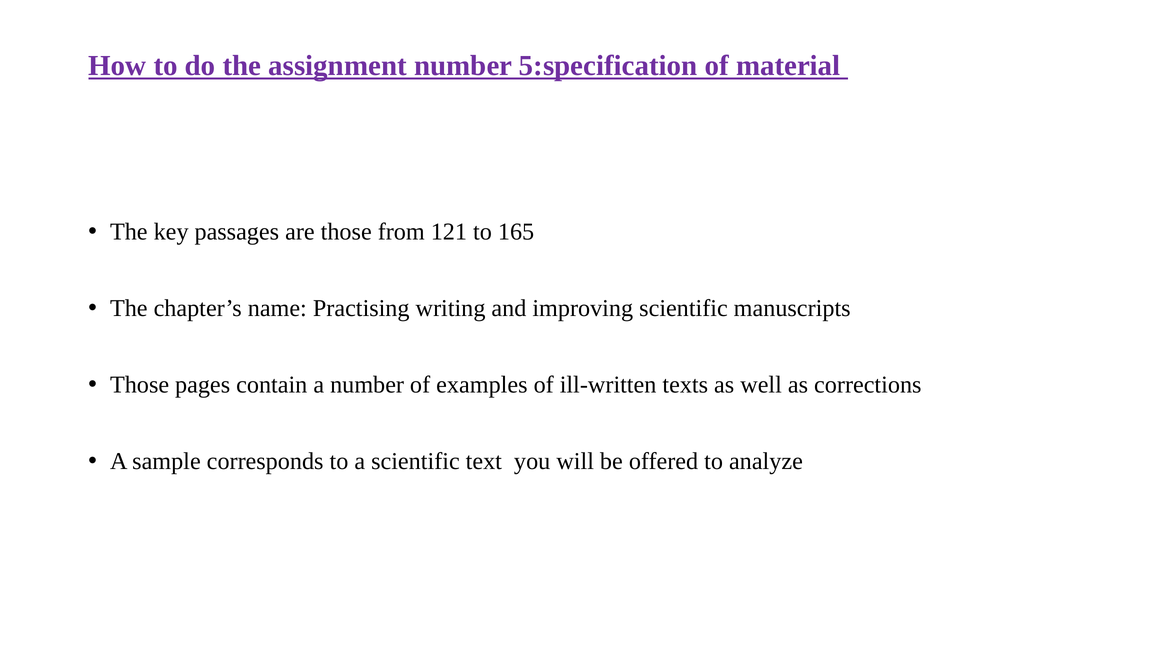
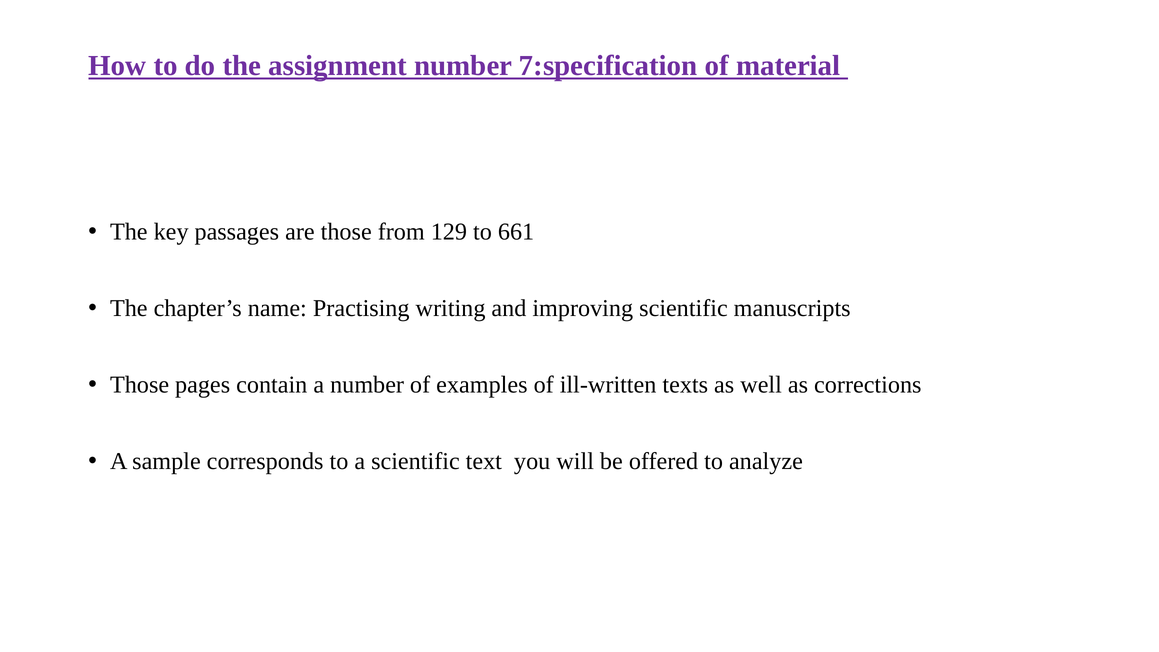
5:specification: 5:specification -> 7:specification (608, 66)
121: 121 -> 129 (449, 232)
165: 165 -> 661 (516, 232)
